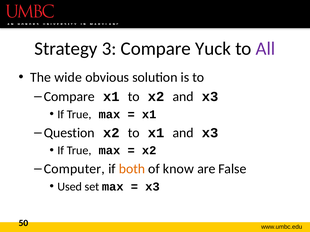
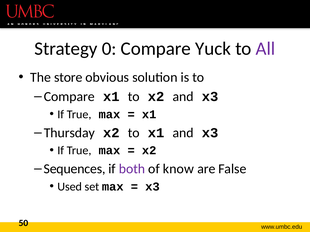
3: 3 -> 0 (109, 49)
wide: wide -> store (68, 78)
Question: Question -> Thursday (69, 133)
Computer: Computer -> Sequences (75, 169)
both colour: orange -> purple (132, 169)
